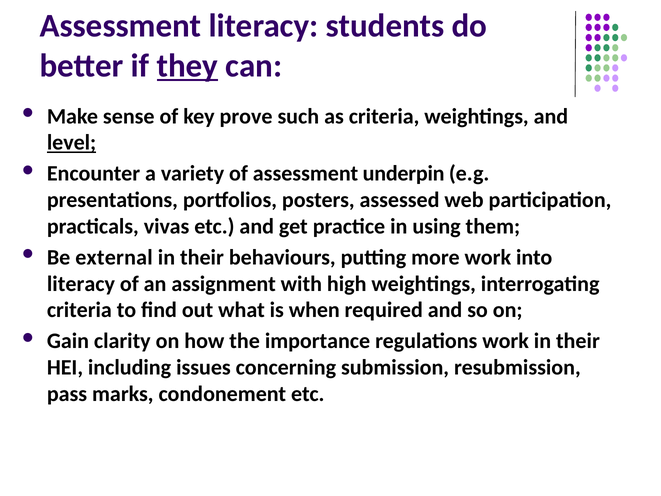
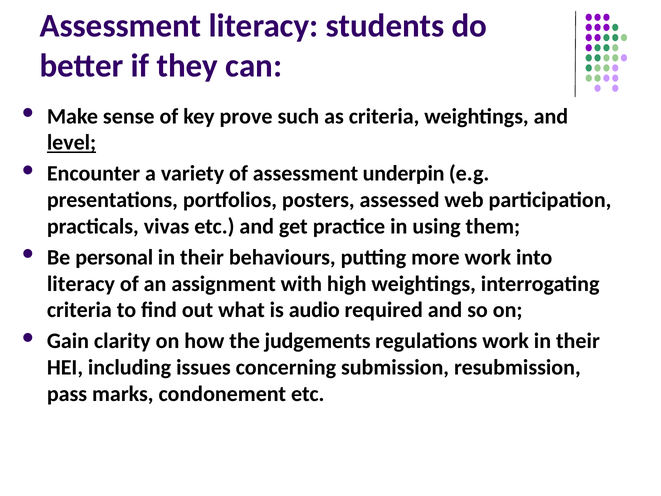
they underline: present -> none (187, 66)
external: external -> personal (114, 257)
when: when -> audio (314, 310)
importance: importance -> judgements (318, 341)
